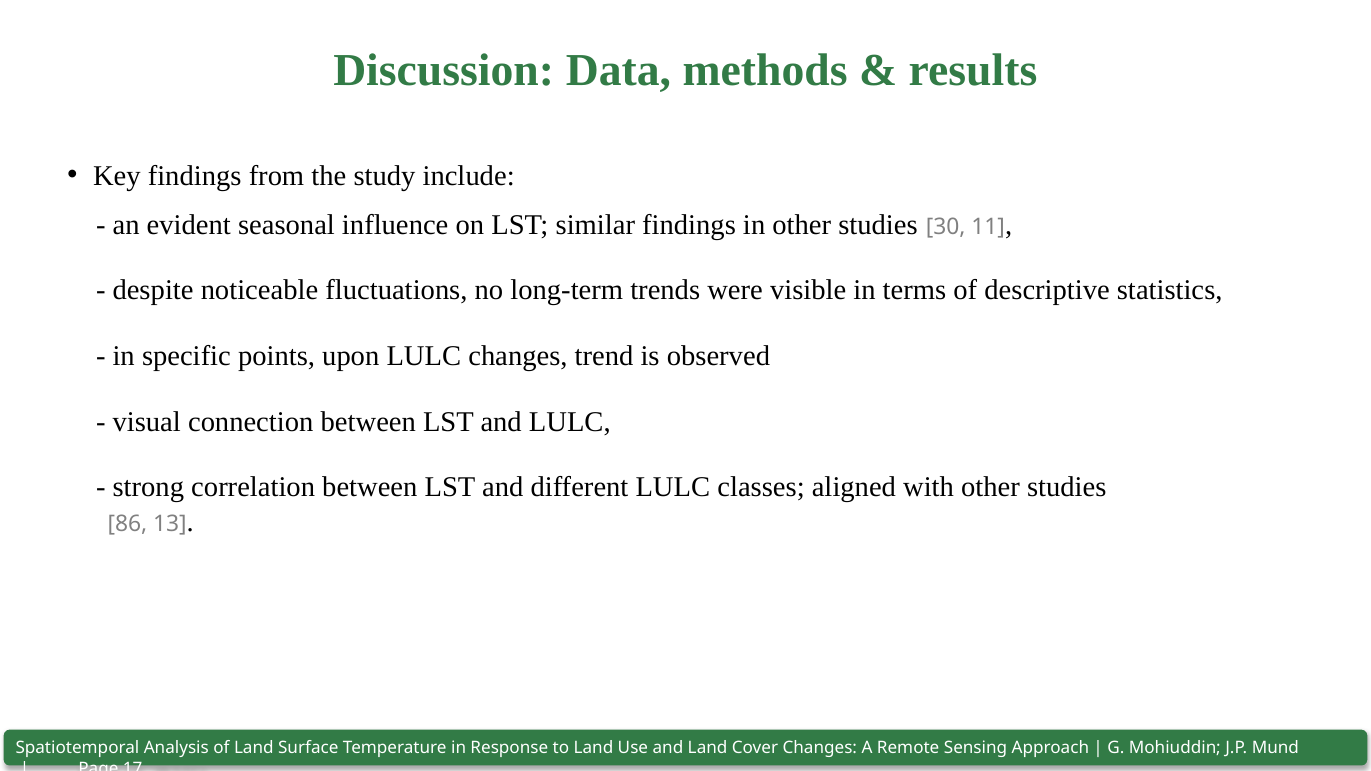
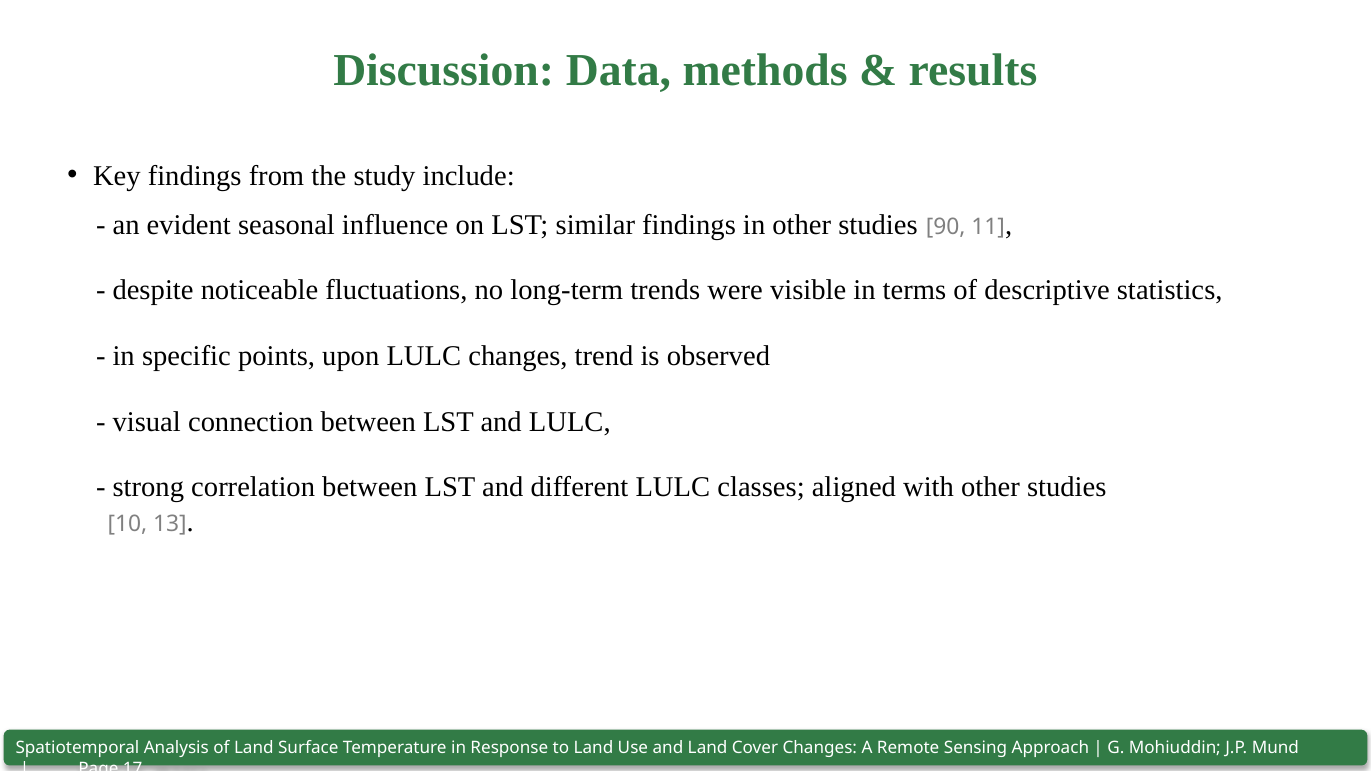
30: 30 -> 90 (946, 227)
86: 86 -> 10 (127, 524)
